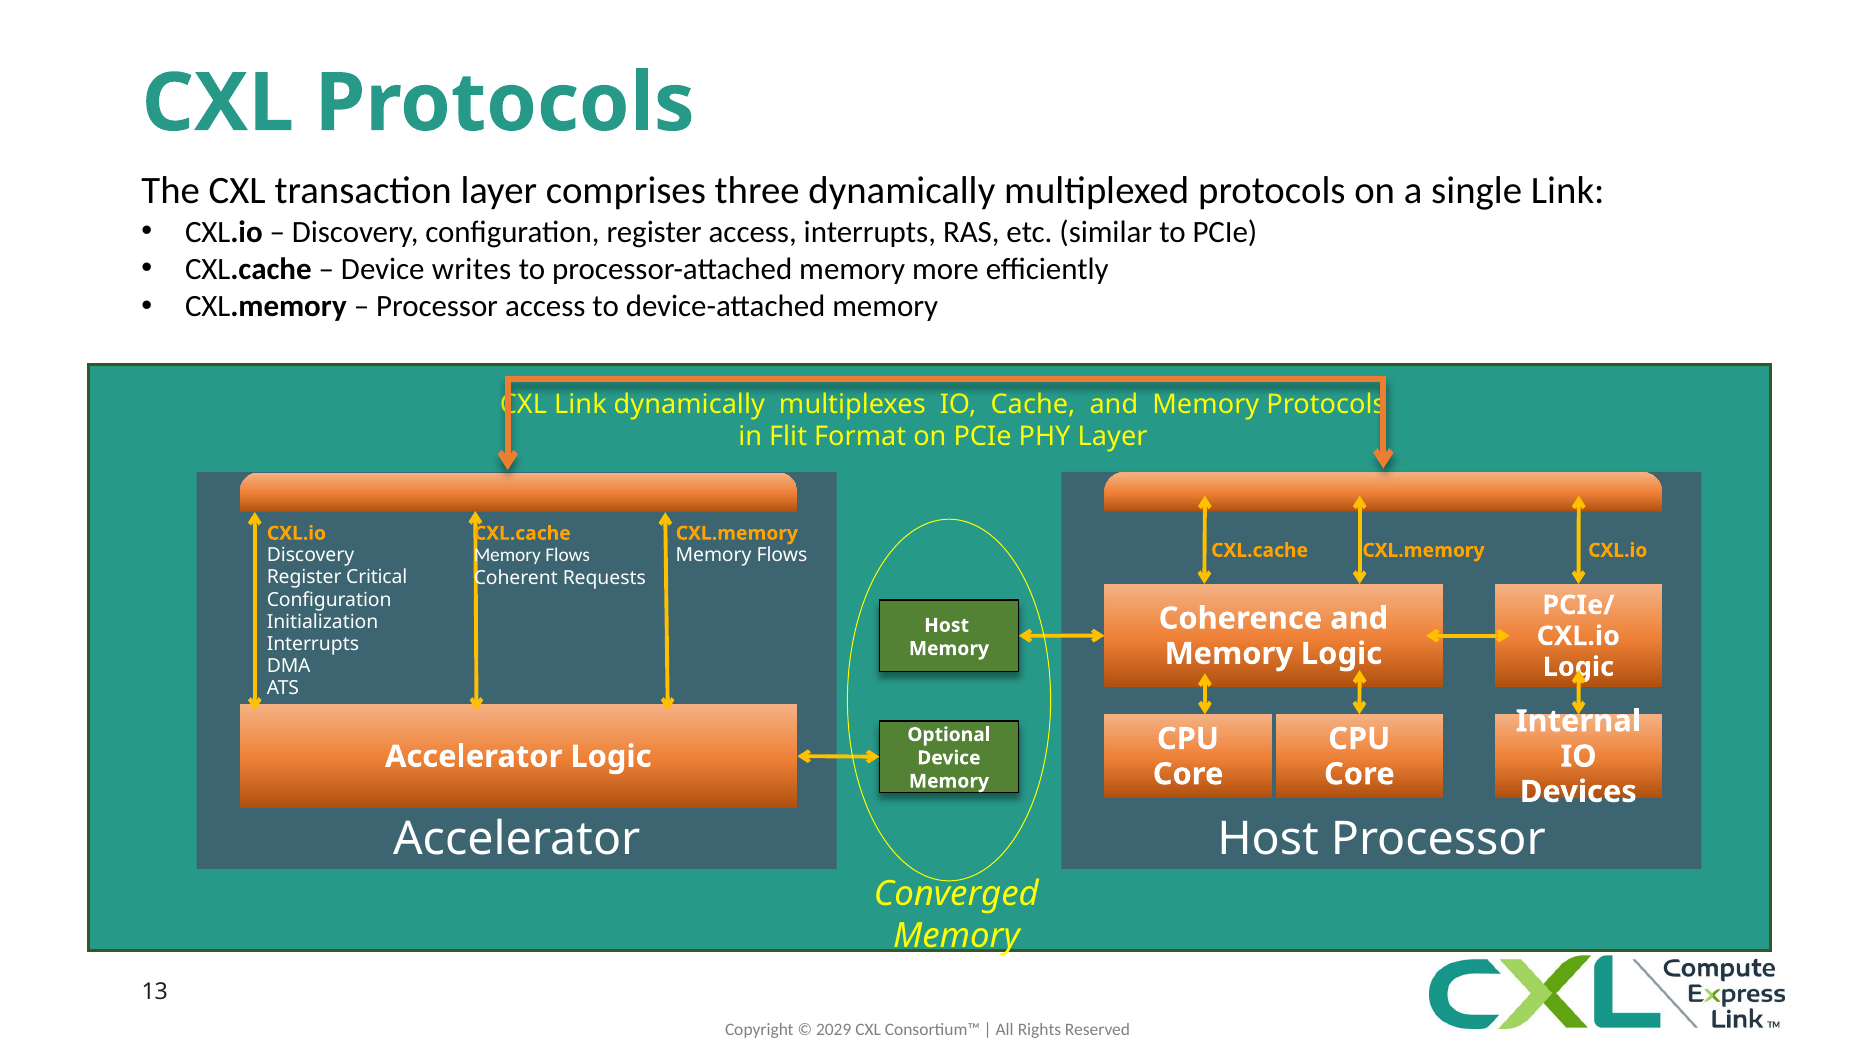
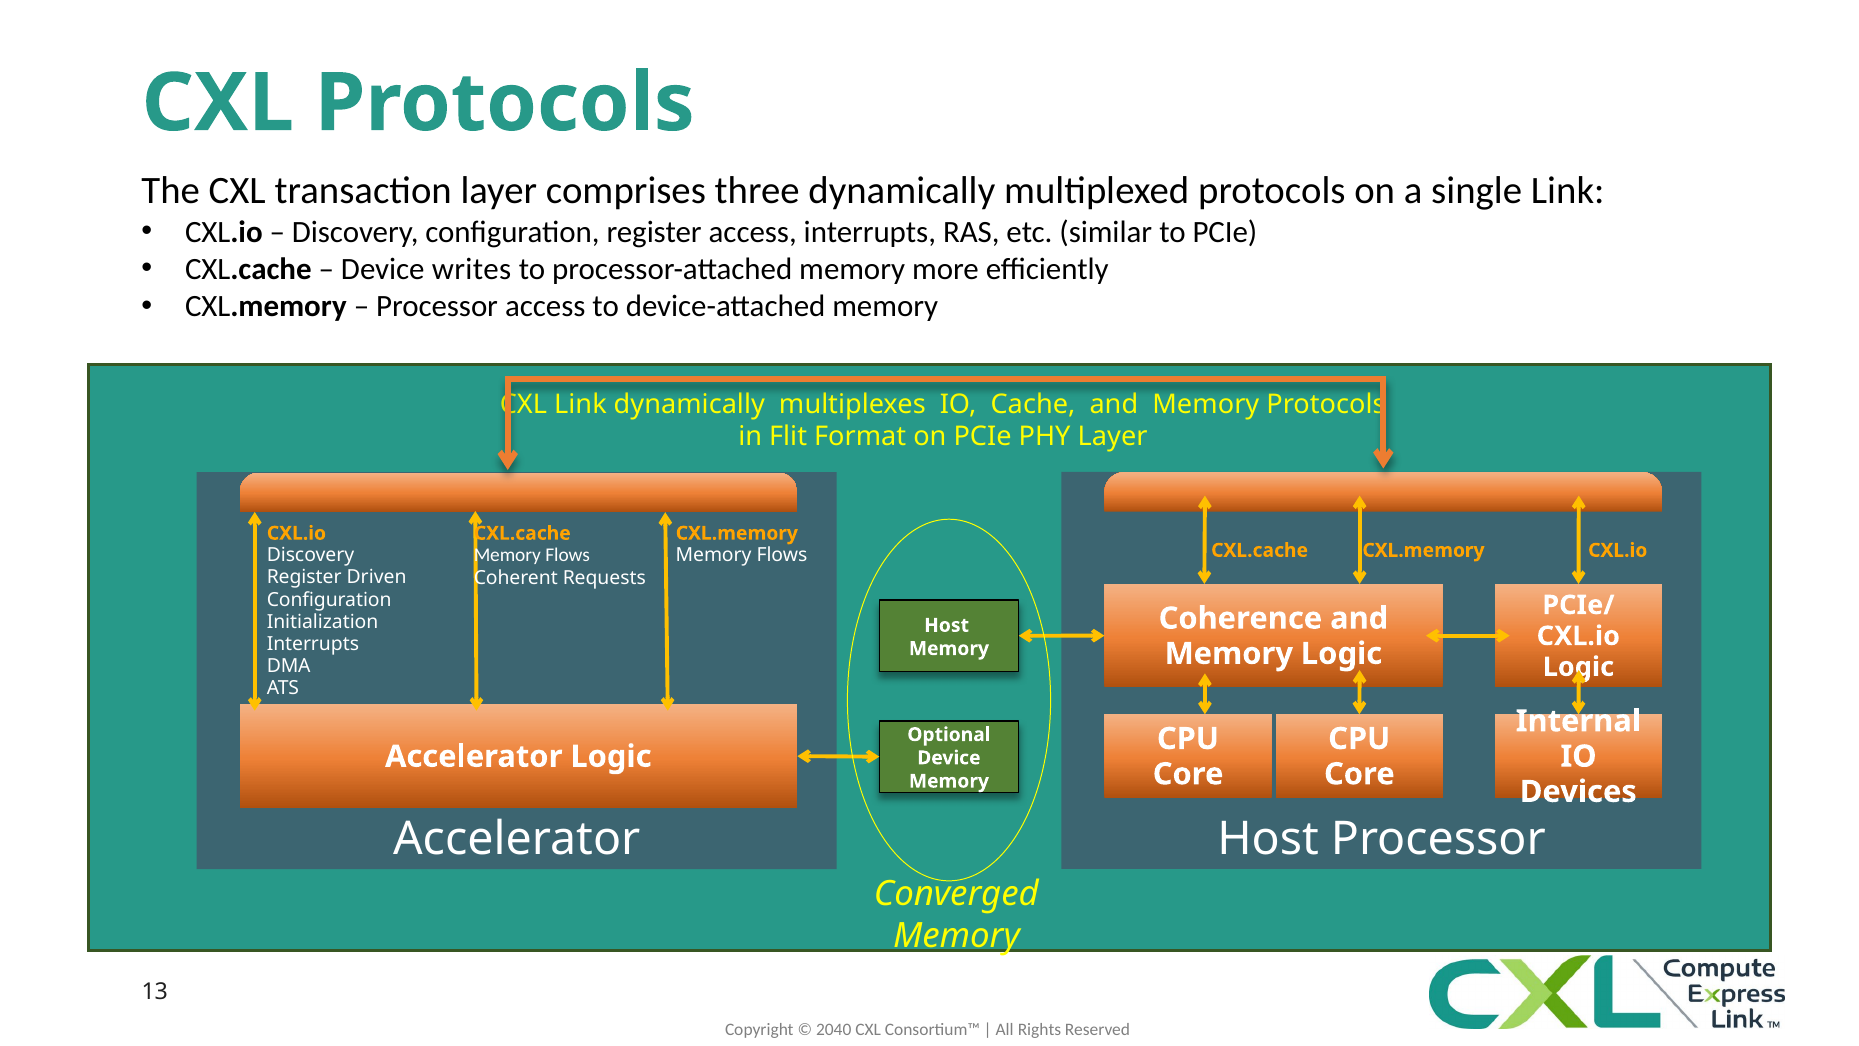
Critical: Critical -> Driven (377, 577)
2029: 2029 -> 2040 (834, 1029)
